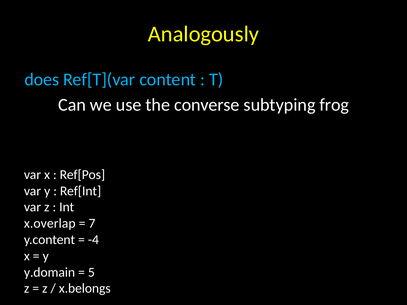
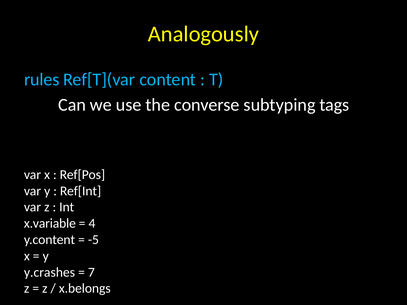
does: does -> rules (42, 80)
frog: frog -> tags (334, 105)
x.overlap: x.overlap -> x.variable (50, 224)
7: 7 -> 4 (92, 224)
-4: -4 -> -5 (93, 240)
y.domain: y.domain -> y.crashes (49, 272)
5: 5 -> 7 (91, 272)
